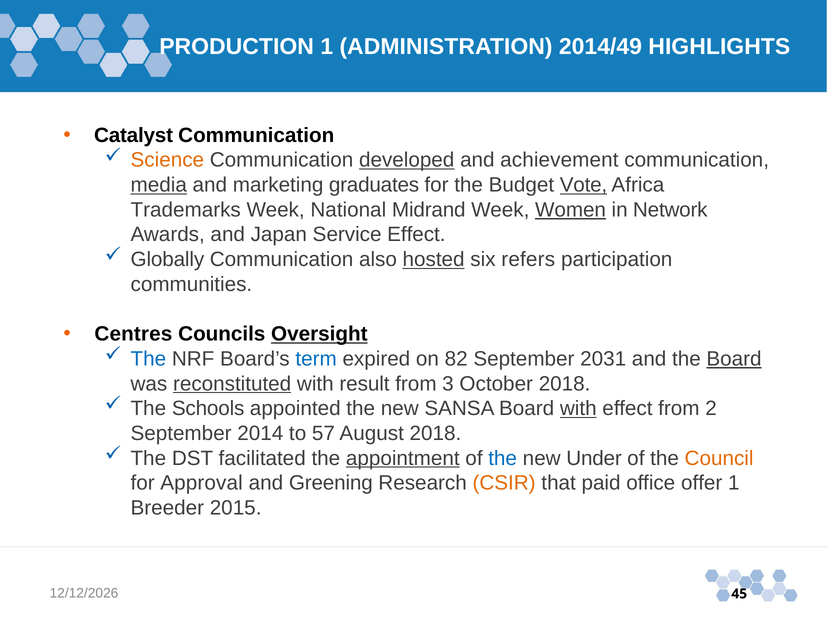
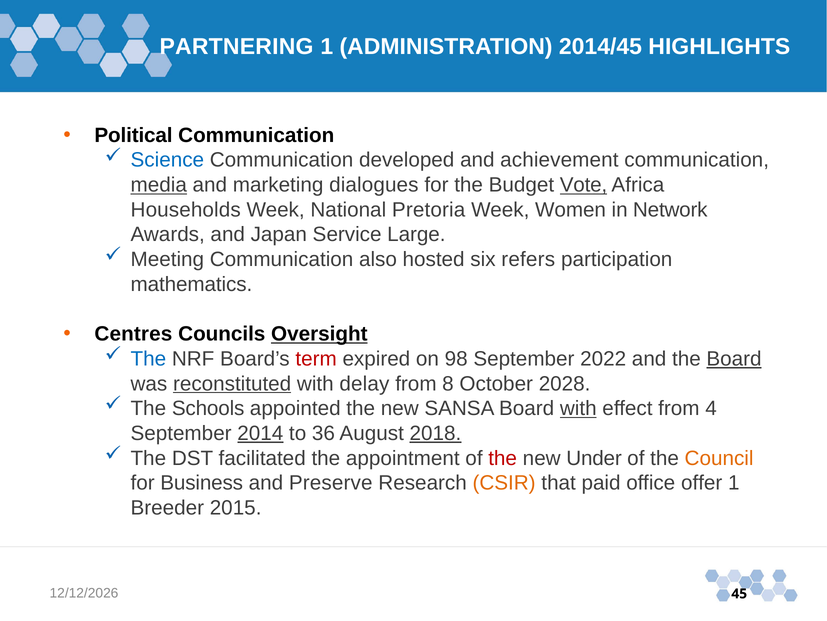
PRODUCTION: PRODUCTION -> PARTNERING (236, 46)
2014/49: 2014/49 -> 2014/45 (600, 46)
Catalyst: Catalyst -> Political (133, 135)
Science colour: orange -> blue (167, 160)
developed underline: present -> none (407, 160)
graduates: graduates -> dialogues (374, 185)
Trademarks: Trademarks -> Households (186, 210)
Midrand: Midrand -> Pretoria (429, 210)
Women underline: present -> none (570, 210)
Service Effect: Effect -> Large (416, 234)
Globally: Globally -> Meeting (167, 259)
hosted underline: present -> none (434, 259)
communities: communities -> mathematics (191, 284)
term colour: blue -> red (316, 358)
82: 82 -> 98 (456, 358)
2031: 2031 -> 2022 (603, 358)
result: result -> delay (364, 383)
3: 3 -> 8 (448, 383)
October 2018: 2018 -> 2028 (565, 383)
2: 2 -> 4 (711, 408)
2014 underline: none -> present (260, 433)
57: 57 -> 36 (323, 433)
2018 underline: none -> present (435, 433)
appointment underline: present -> none (403, 458)
the colour: blue -> red (503, 458)
Approval: Approval -> Business (202, 482)
Greening: Greening -> Preserve (331, 482)
